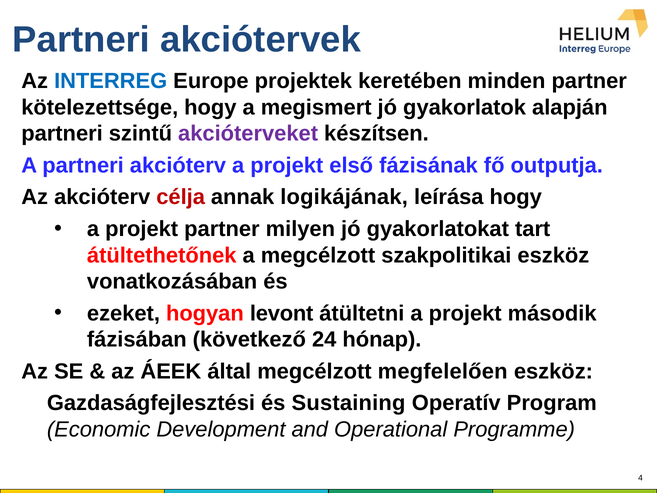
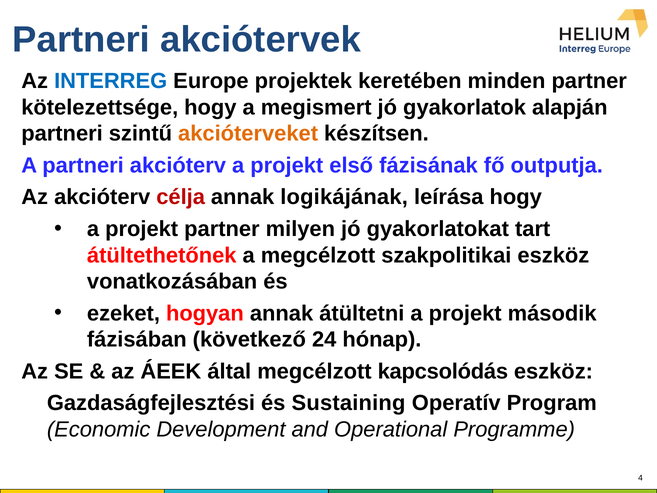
akcióterveket colour: purple -> orange (248, 134)
hogyan levont: levont -> annak (282, 313)
megfelelően: megfelelően -> kapcsolódás (443, 371)
